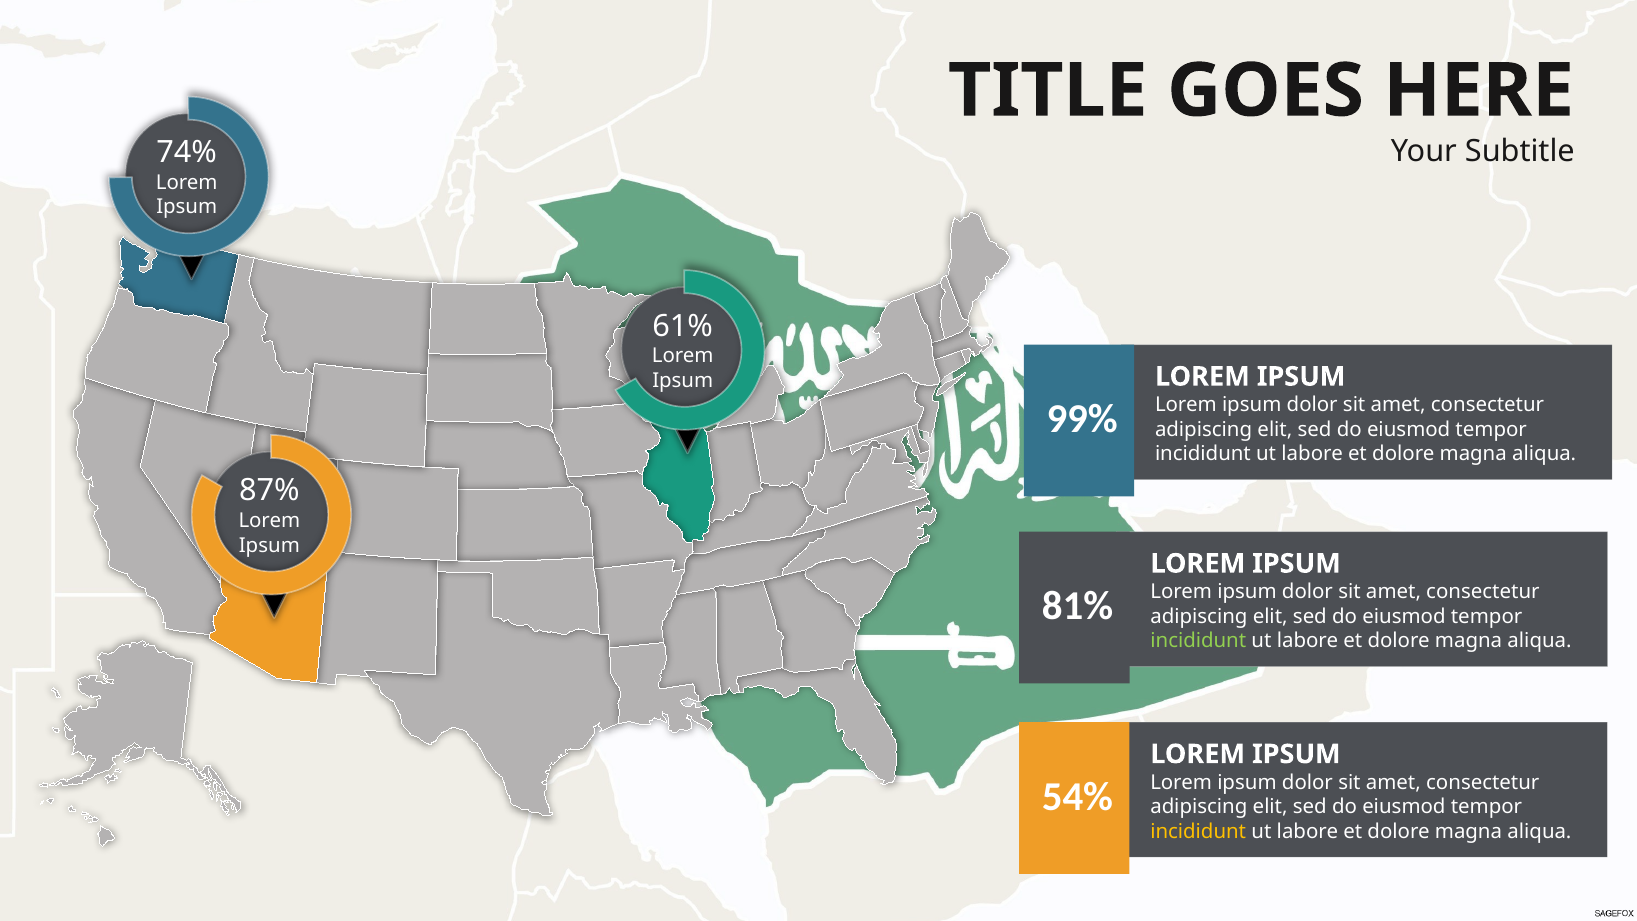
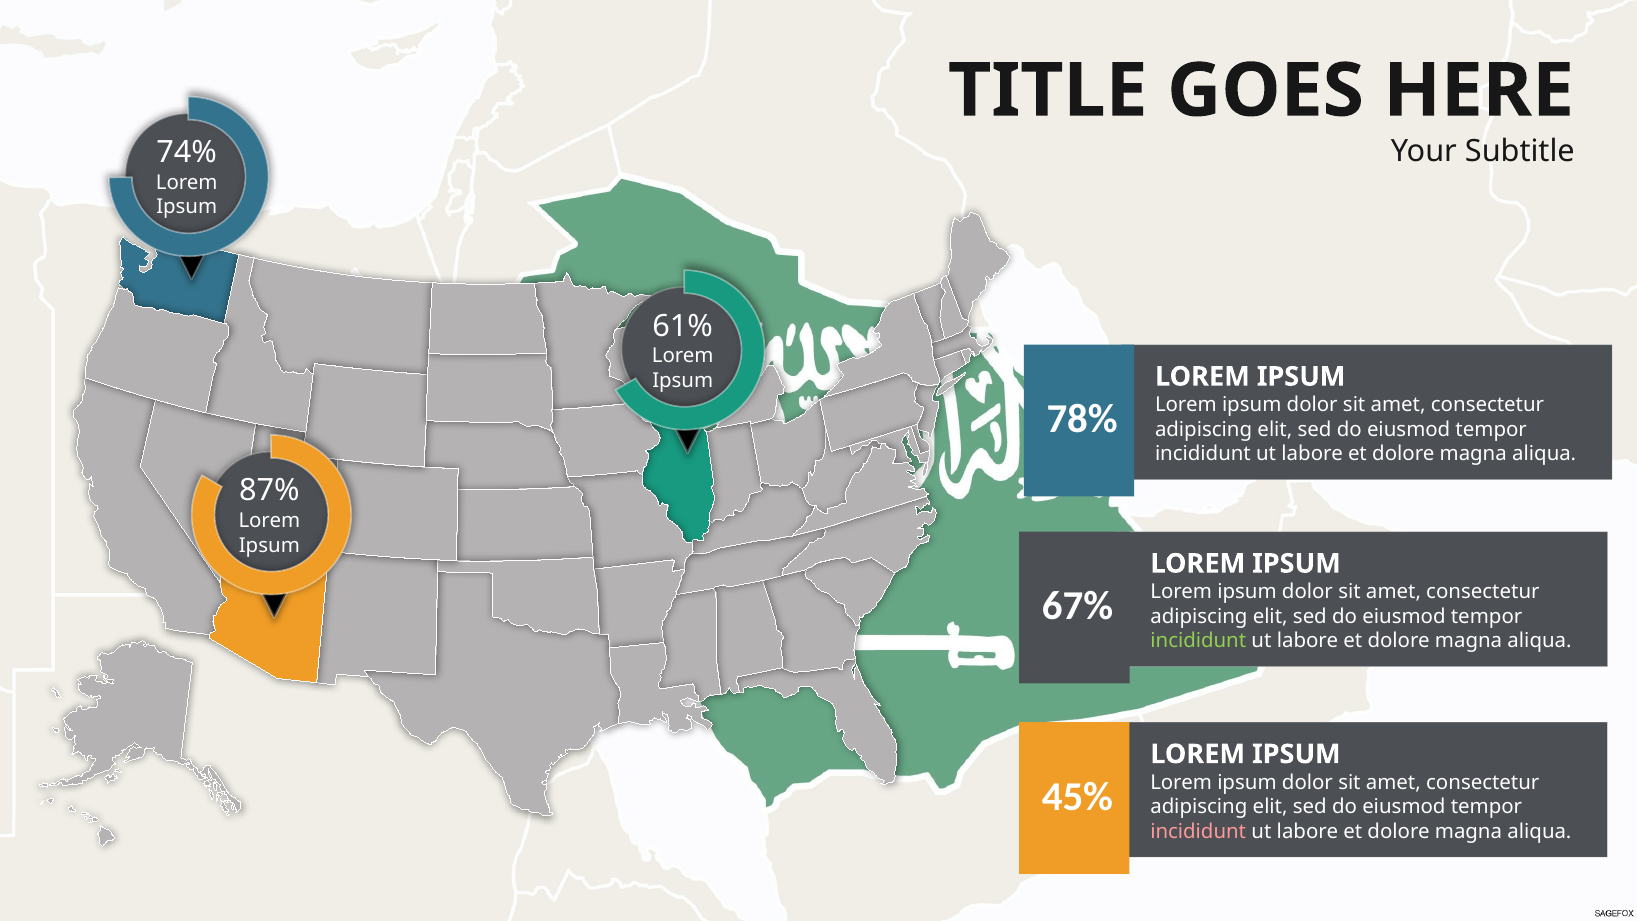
99%: 99% -> 78% (1082, 419)
81%: 81% -> 67% (1078, 606)
54%: 54% -> 45% (1077, 797)
incididunt colour: yellow -> pink (1198, 831)
